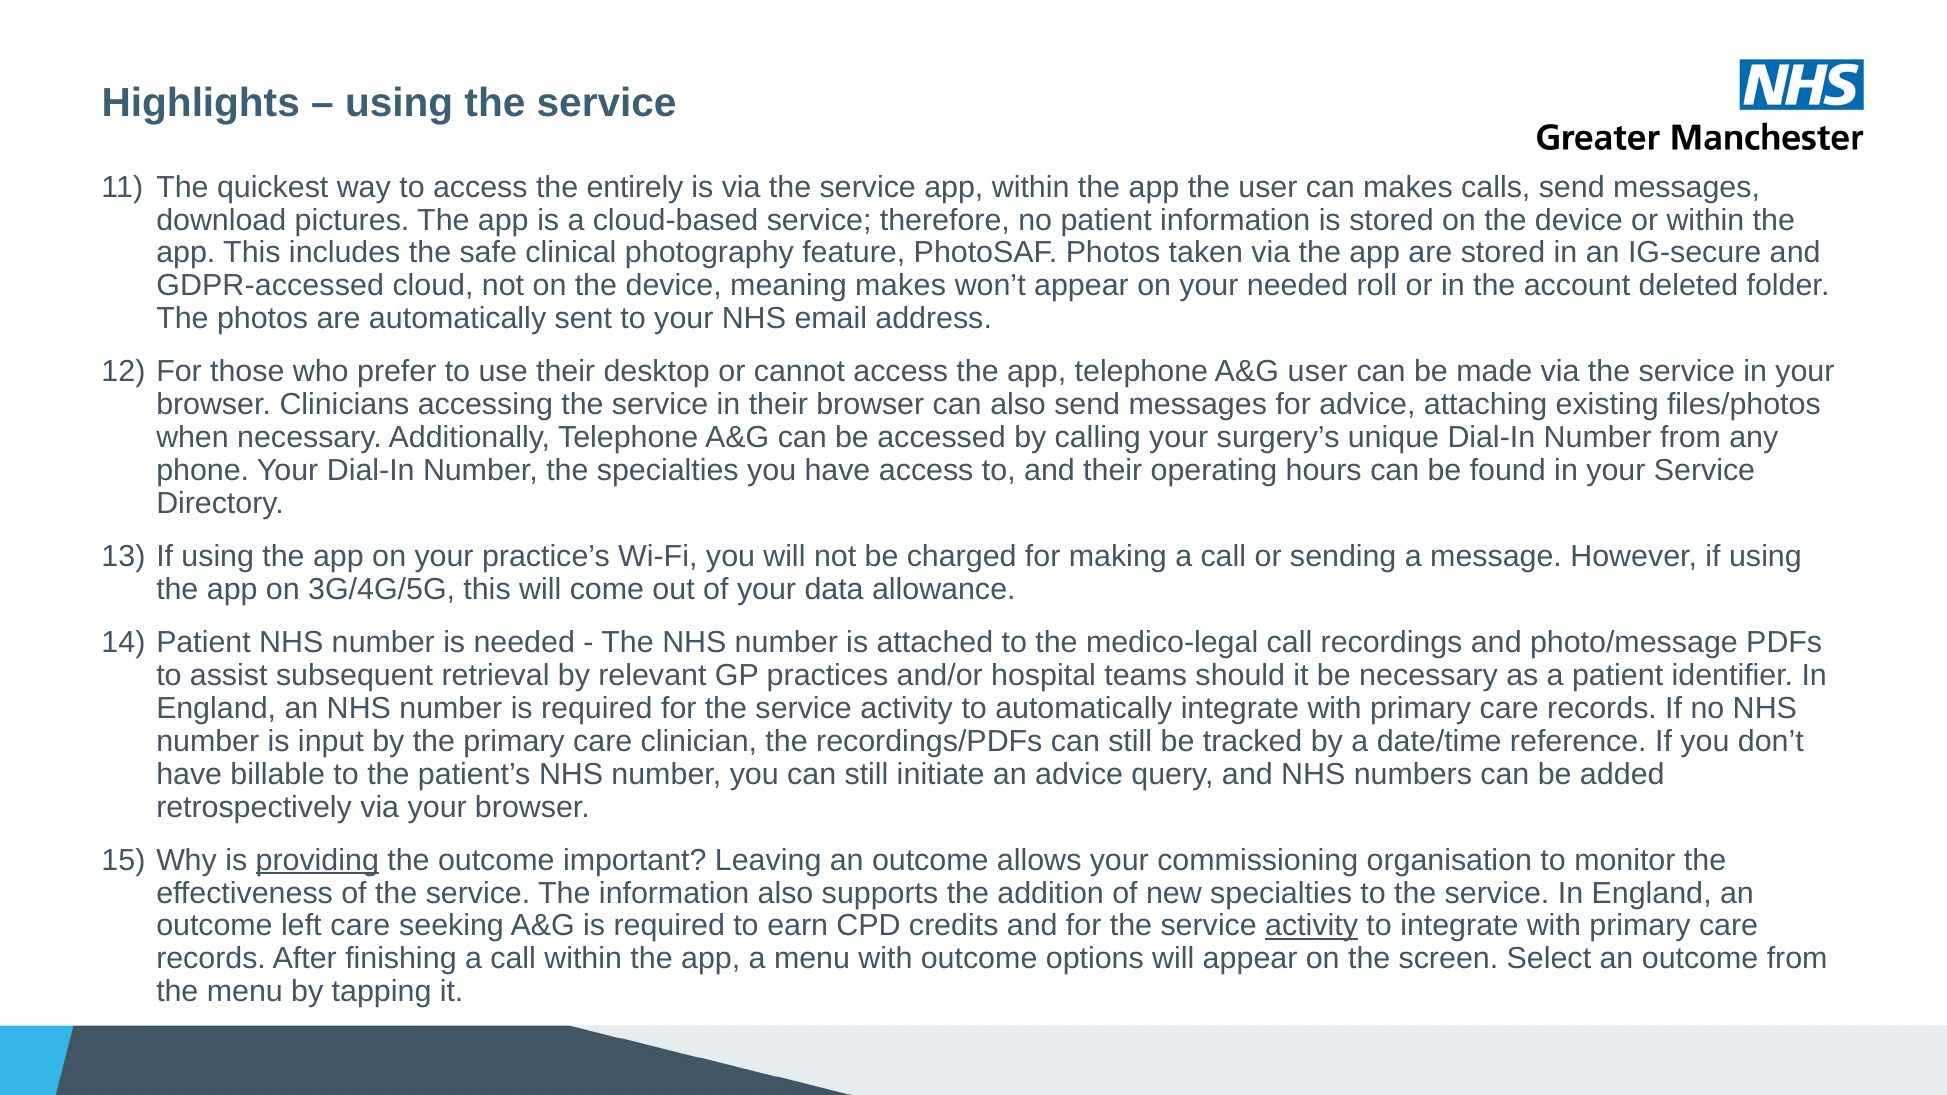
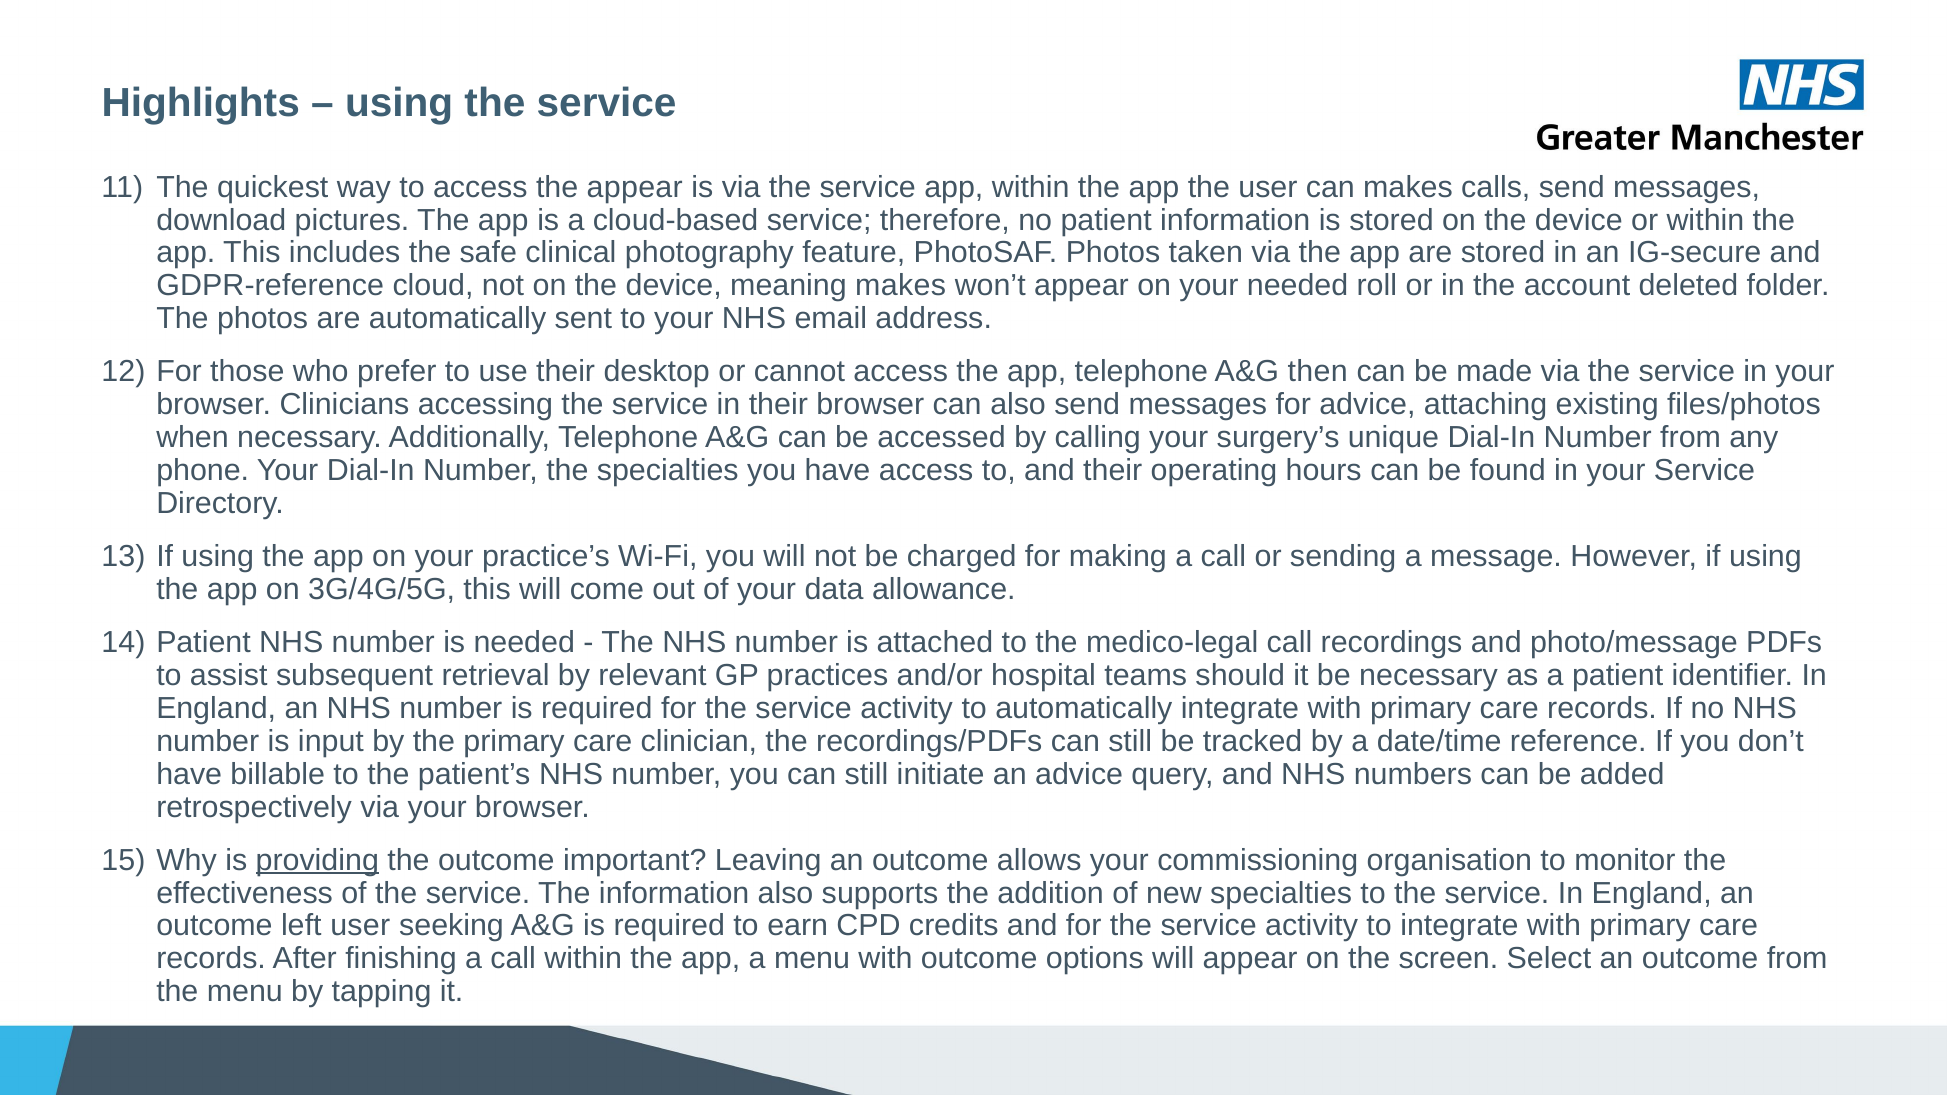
the entirely: entirely -> appear (635, 187)
GDPR-accessed: GDPR-accessed -> GDPR-reference (270, 286)
A&G user: user -> then (1318, 372)
left care: care -> user (360, 926)
activity underline: present -> none (1312, 926)
